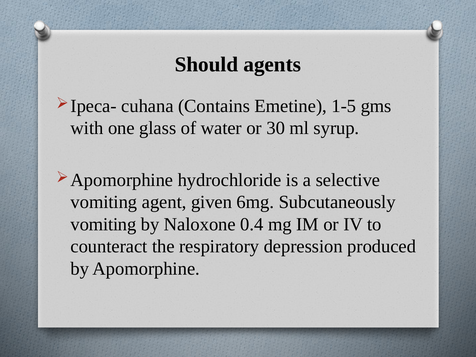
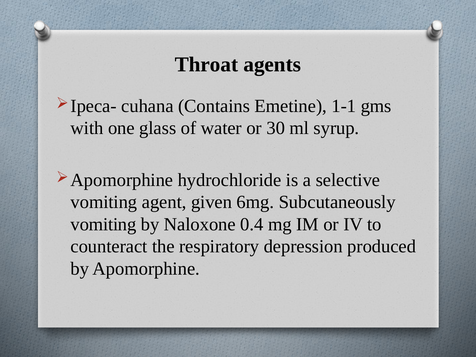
Should: Should -> Throat (206, 64)
1-5: 1-5 -> 1-1 (344, 106)
